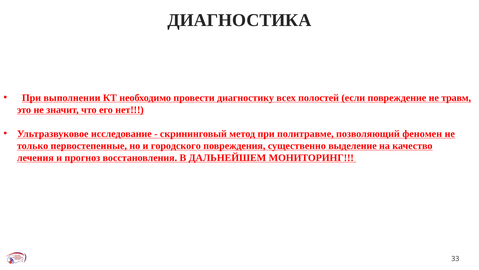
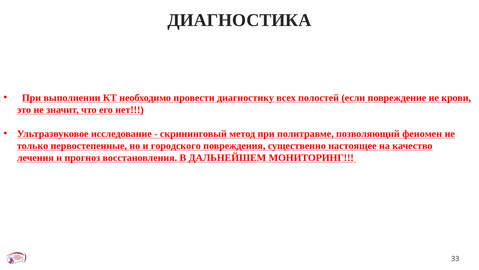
травм: травм -> крови (456, 98)
выделение: выделение -> настоящее (352, 145)
